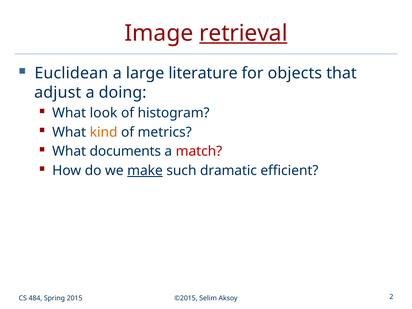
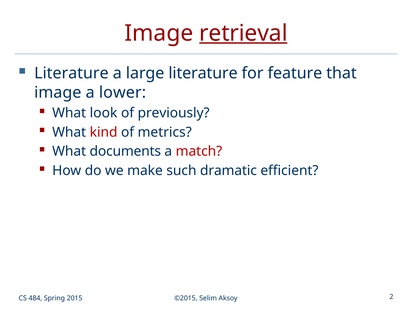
Euclidean: Euclidean -> Literature (71, 73)
objects: objects -> feature (295, 73)
adjust: adjust -> image (58, 92)
doing: doing -> lower (123, 92)
histogram: histogram -> previously (174, 113)
kind colour: orange -> red (104, 132)
make underline: present -> none (145, 171)
